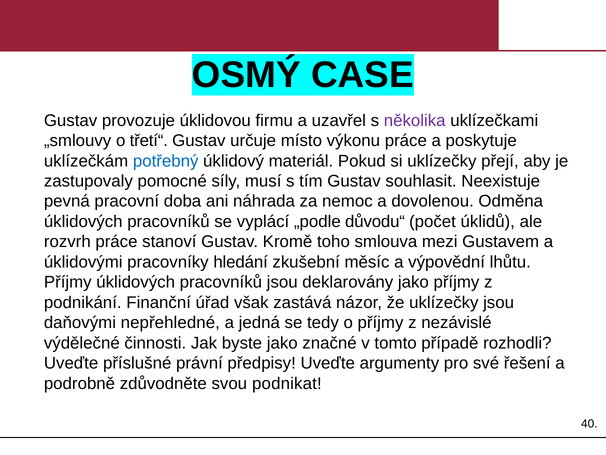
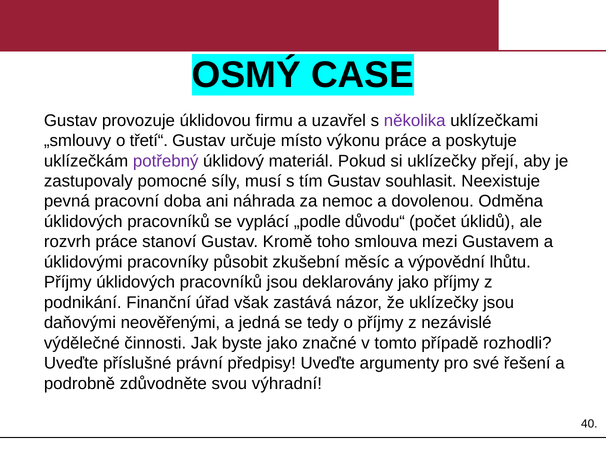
potřebný colour: blue -> purple (166, 161)
hledání: hledání -> působit (241, 262)
nepřehledné: nepřehledné -> neověřenými (170, 322)
podnikat: podnikat -> výhradní (287, 383)
